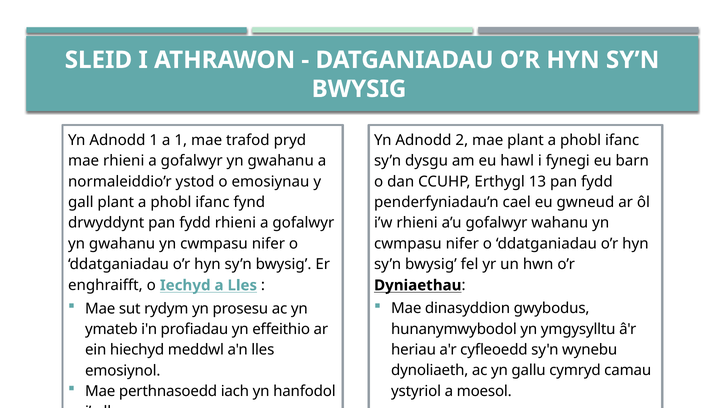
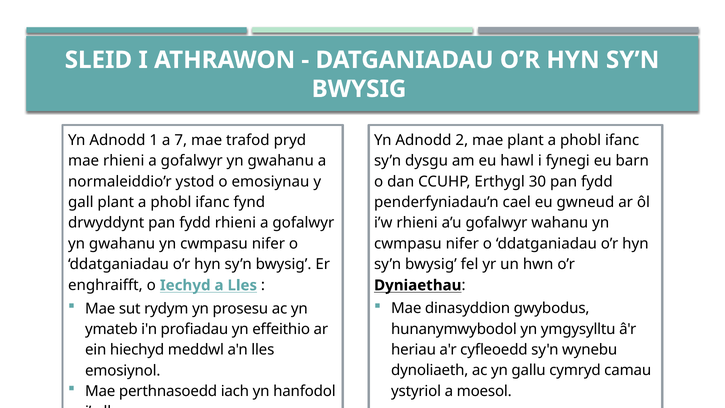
a 1: 1 -> 7 (181, 140)
13: 13 -> 30 (537, 182)
